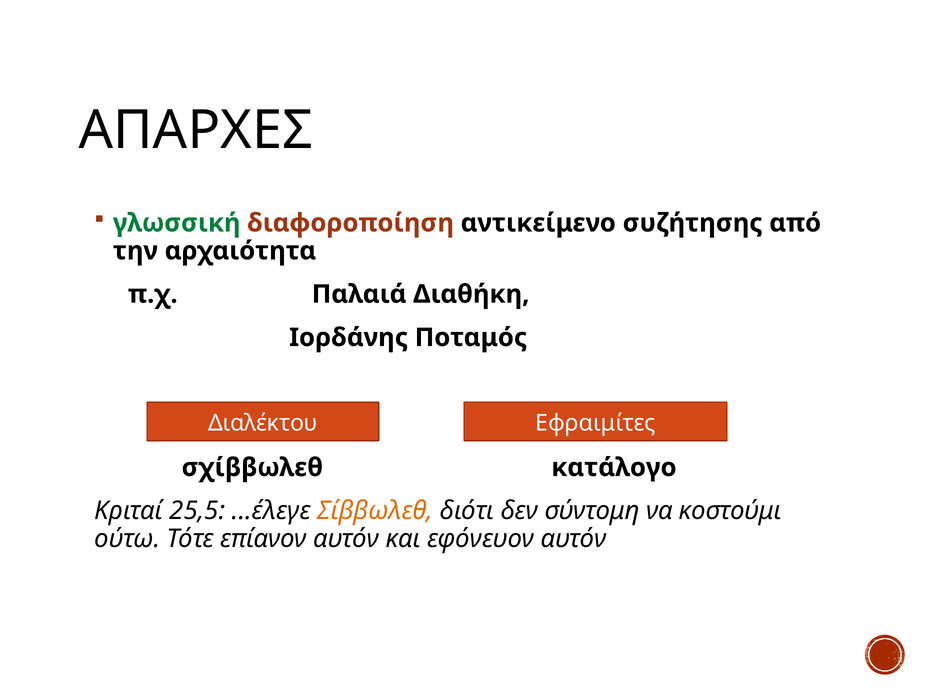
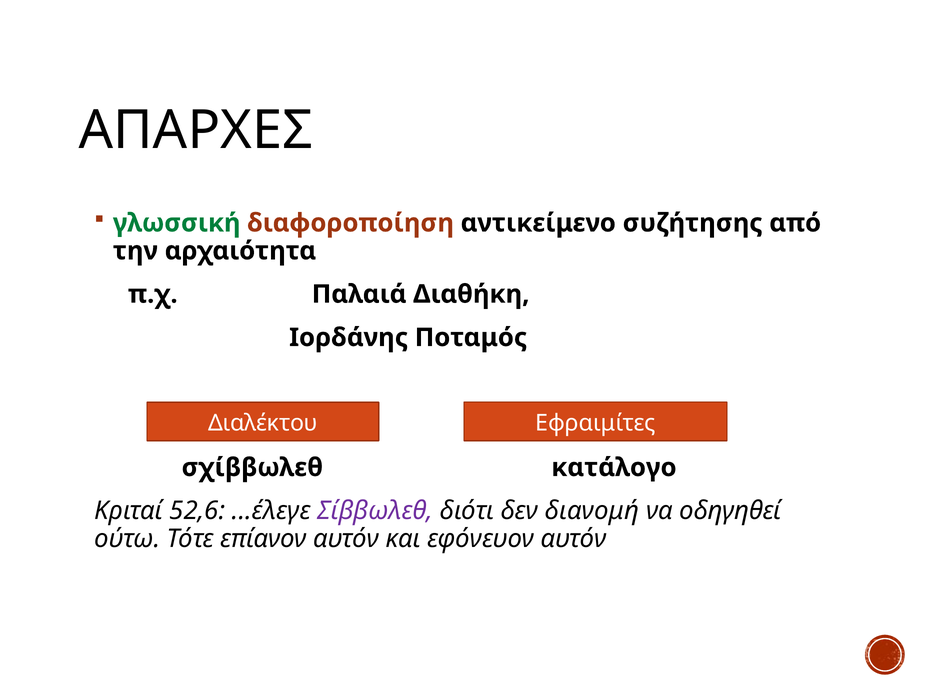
25,5: 25,5 -> 52,6 (197, 511)
Σίββωλεθ colour: orange -> purple (375, 511)
σύντομη: σύντομη -> διανομή (592, 511)
κοστούμι: κοστούμι -> οδηγηθεί (730, 511)
